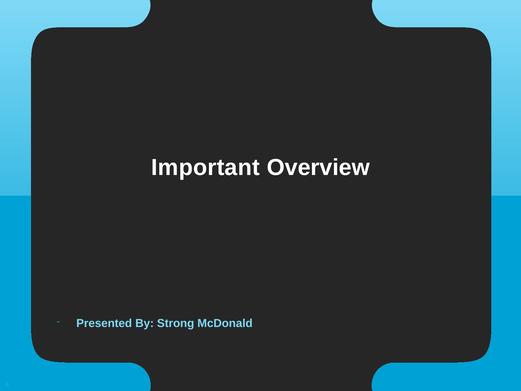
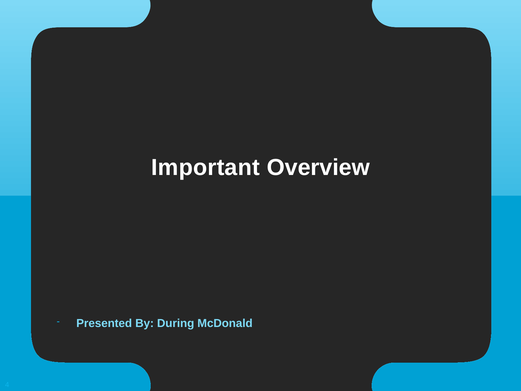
Strong: Strong -> During (176, 323)
